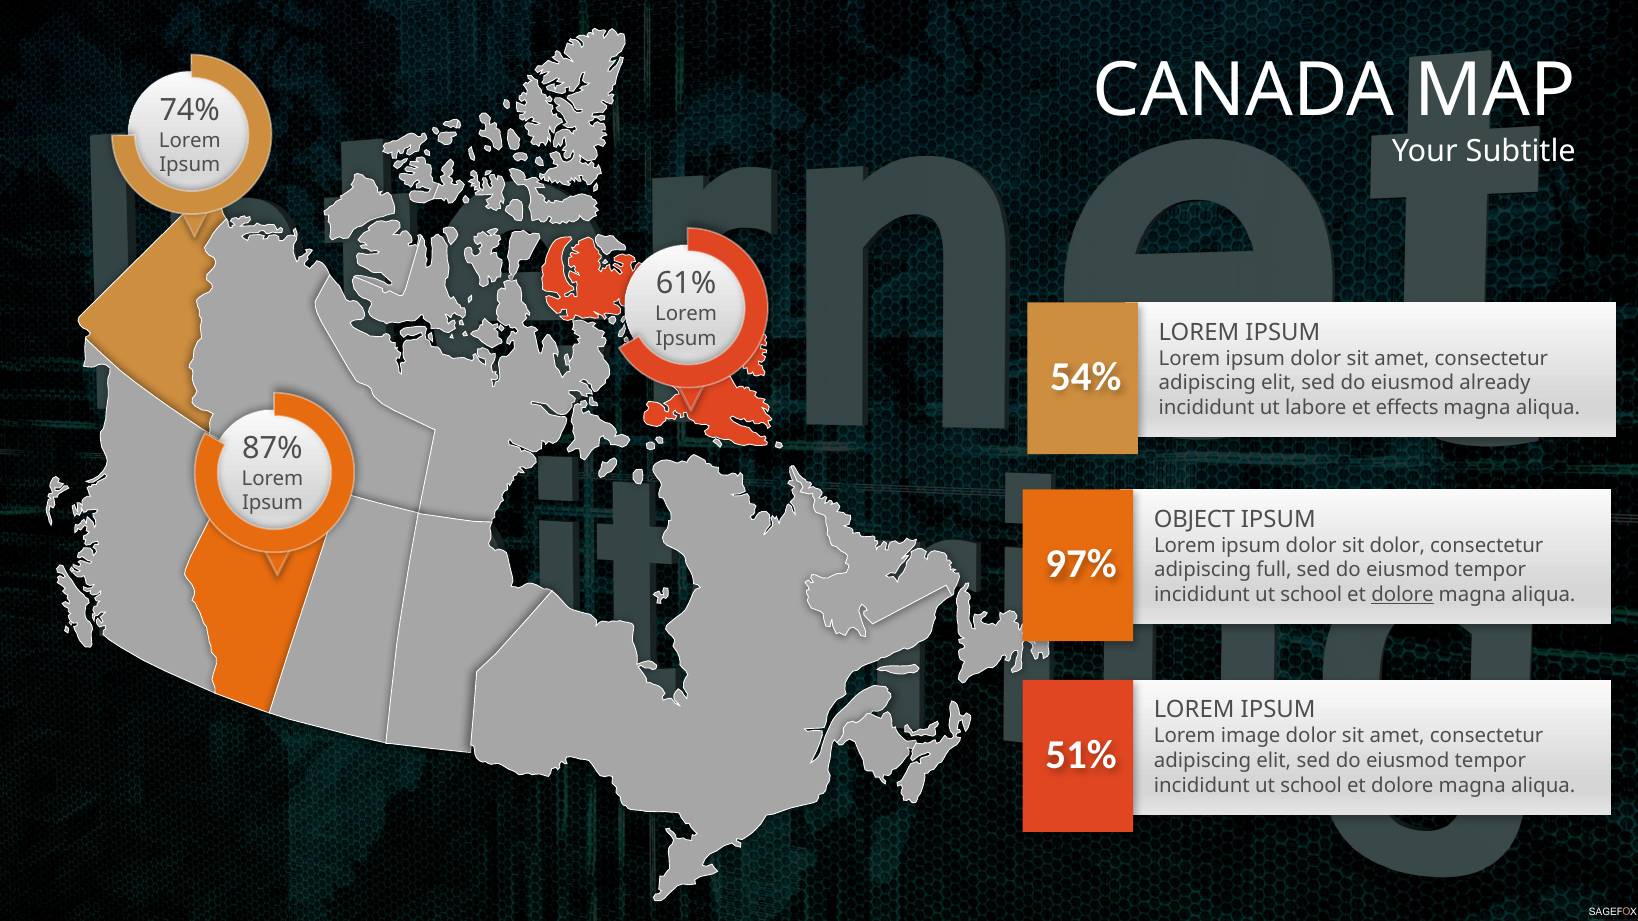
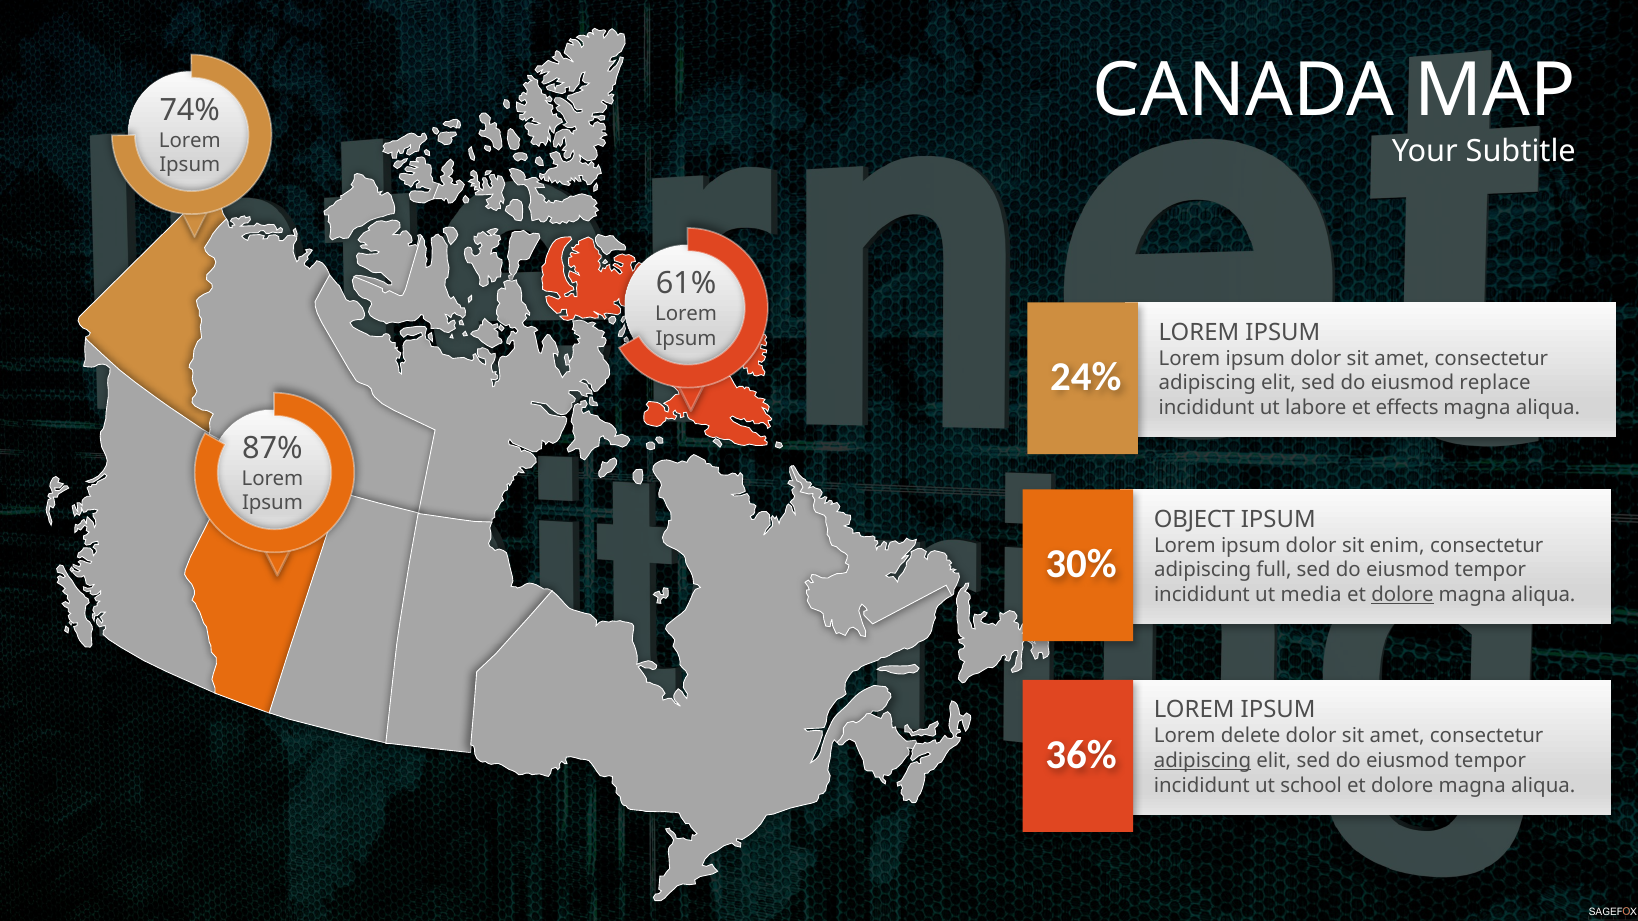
54%: 54% -> 24% (1086, 377)
already: already -> replace (1495, 383)
sit dolor: dolor -> enim (1397, 546)
97%: 97% -> 30% (1081, 564)
school: school -> media (1311, 595)
image: image -> delete (1251, 736)
51%: 51% -> 36% (1081, 755)
adipiscing underline: none -> present (1203, 761)
